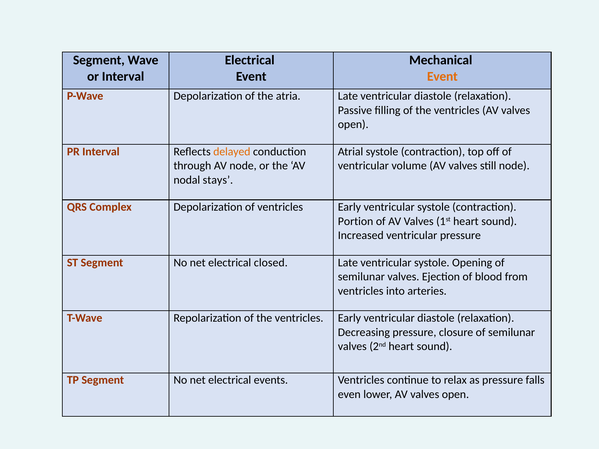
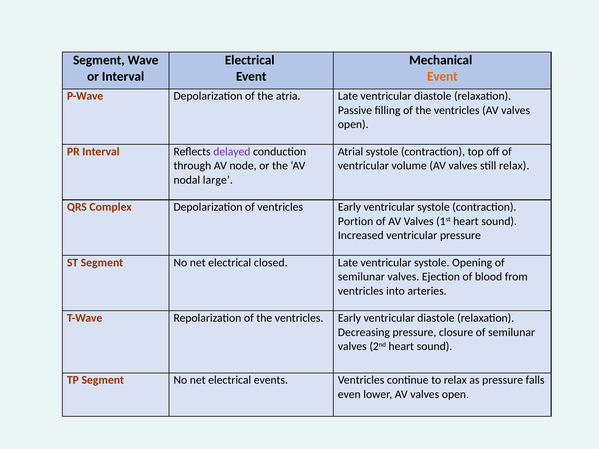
delayed colour: orange -> purple (232, 152)
still node: node -> relax (514, 166)
stays: stays -> large (218, 180)
